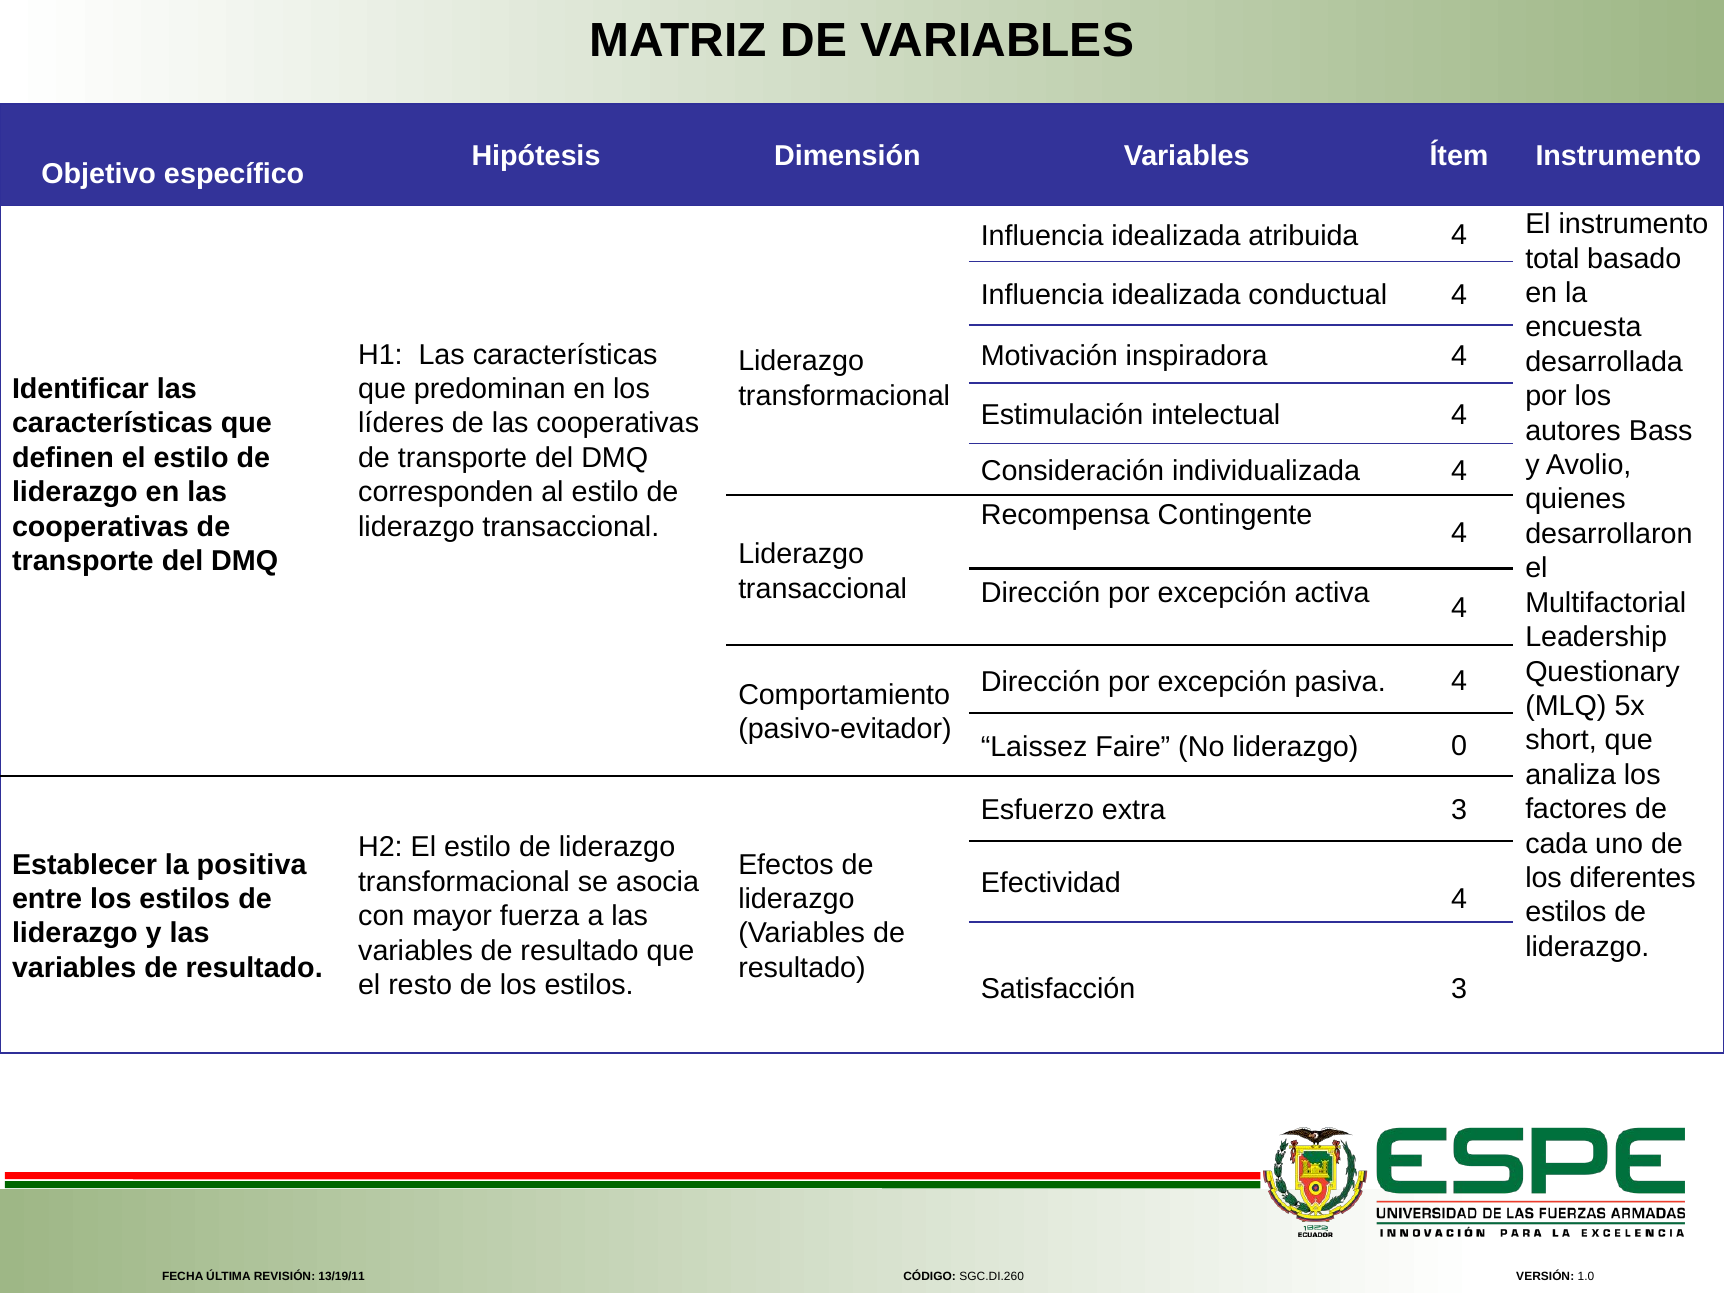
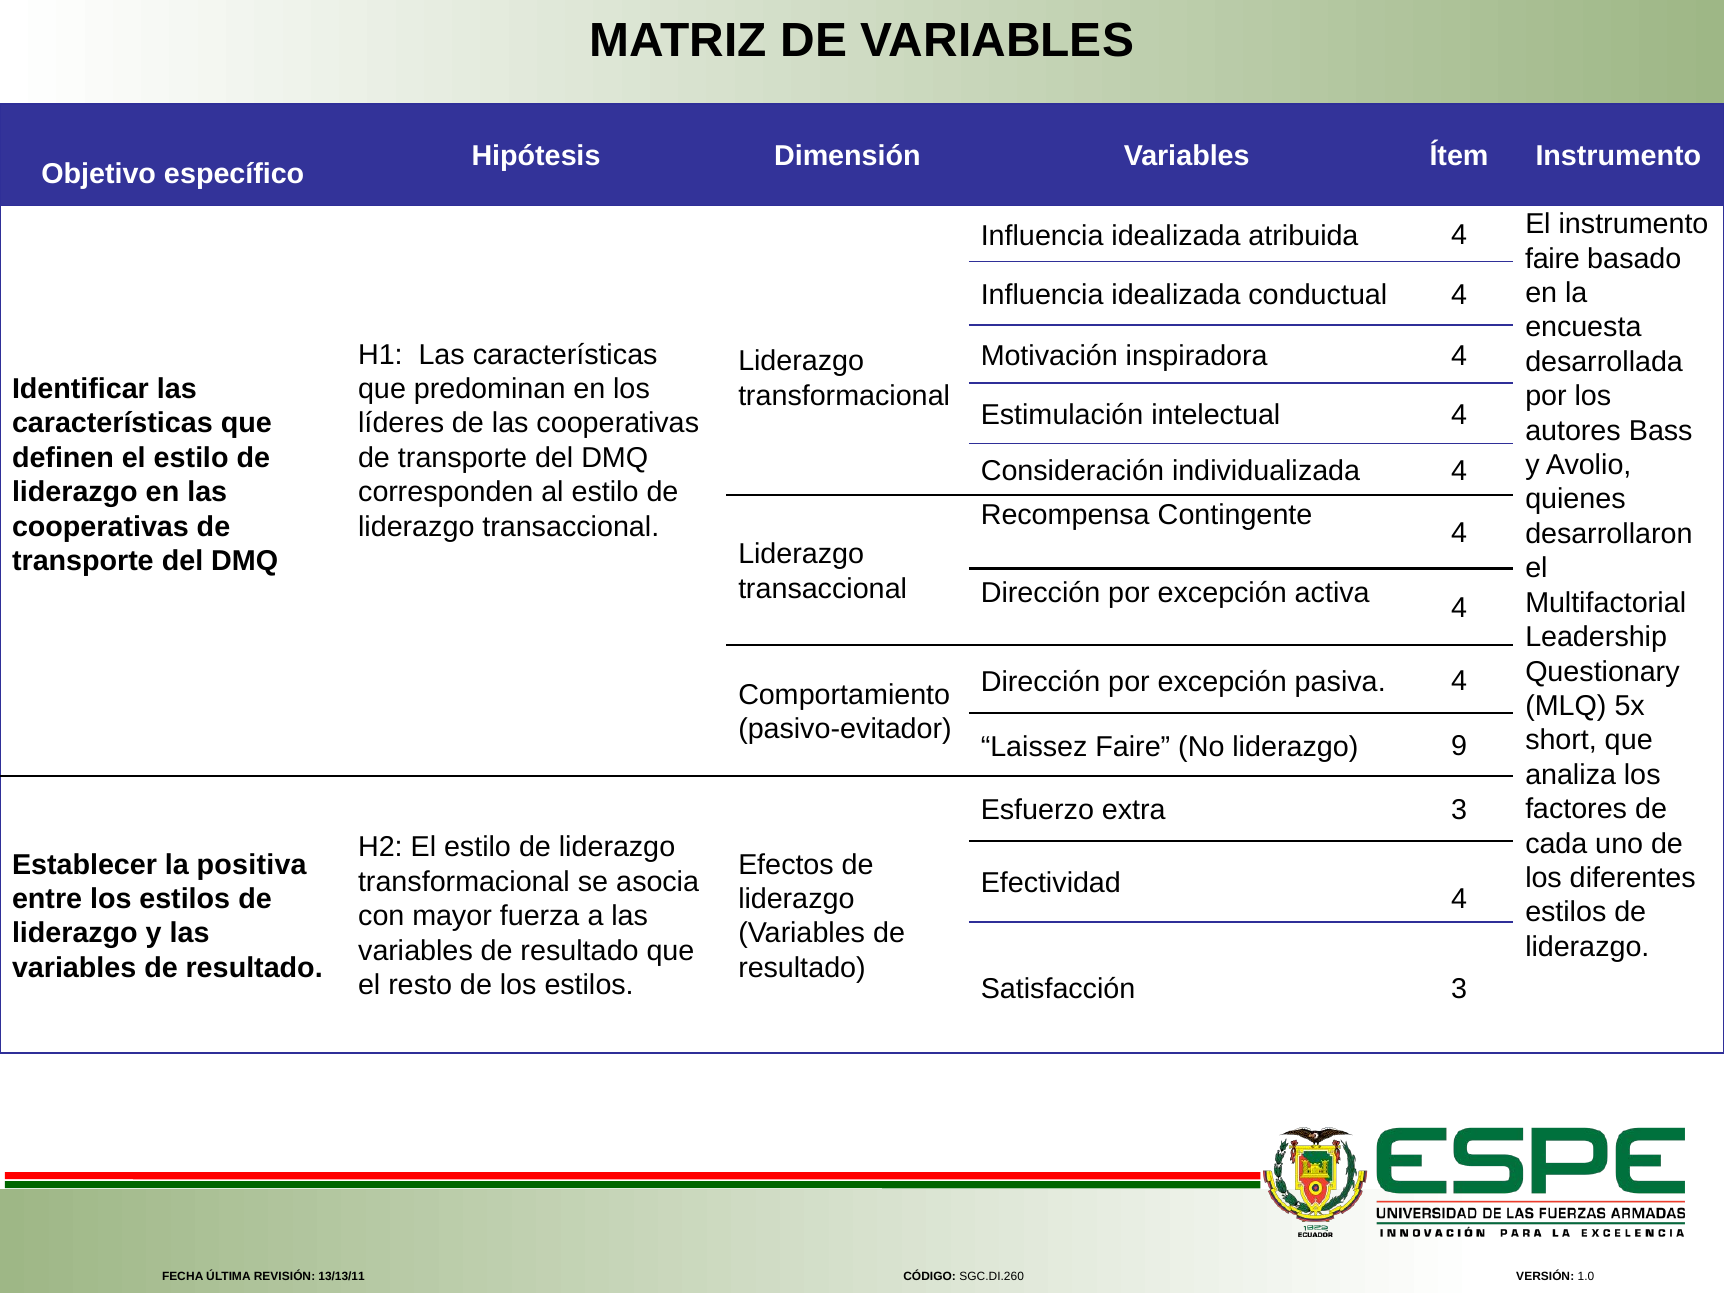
total: total -> faire (1552, 259)
0: 0 -> 9 (1459, 746)
13/19/11: 13/19/11 -> 13/13/11 (342, 1276)
